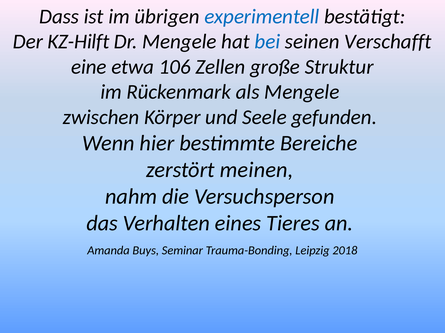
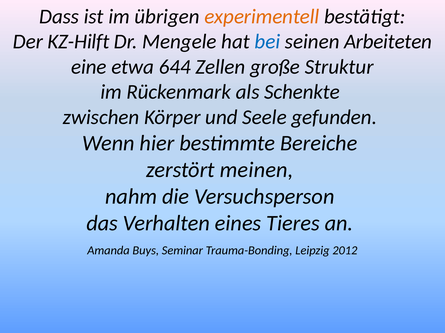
experimentell colour: blue -> orange (262, 17)
Verschafft: Verschafft -> Arbeiteten (388, 42)
106: 106 -> 644 (175, 67)
als Mengele: Mengele -> Schenkte (302, 92)
2018: 2018 -> 2012 (345, 251)
